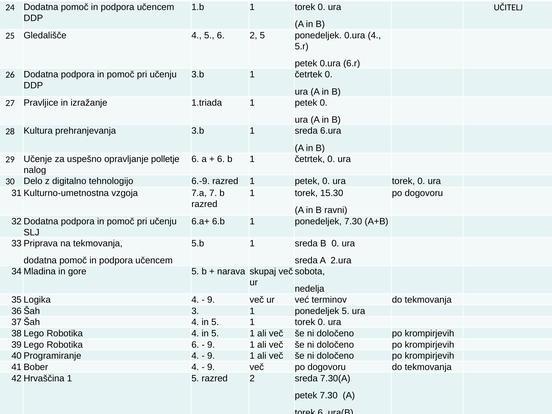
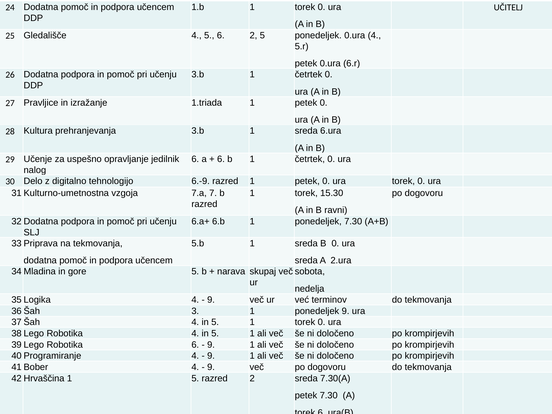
polletje: polletje -> jedilnik (165, 159)
ponedeljek 5: 5 -> 9 (346, 311)
